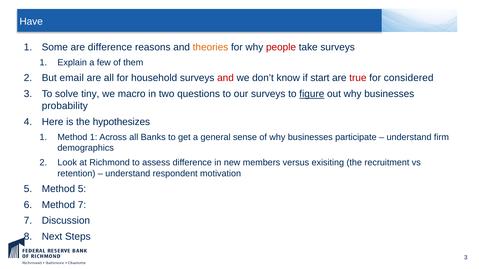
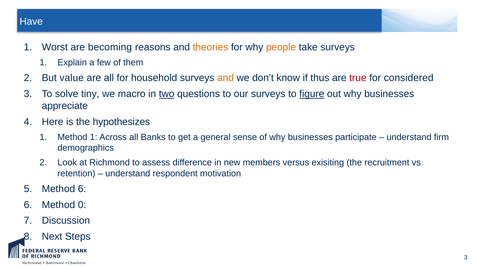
Some: Some -> Worst (55, 47)
are difference: difference -> becoming (110, 47)
people colour: red -> orange (281, 47)
email: email -> value (72, 78)
and colour: red -> orange (226, 78)
start: start -> thus (320, 78)
two underline: none -> present (167, 94)
probability: probability -> appreciate (65, 106)
Method 5: 5 -> 6 (82, 189)
Method 7: 7 -> 0 (82, 205)
